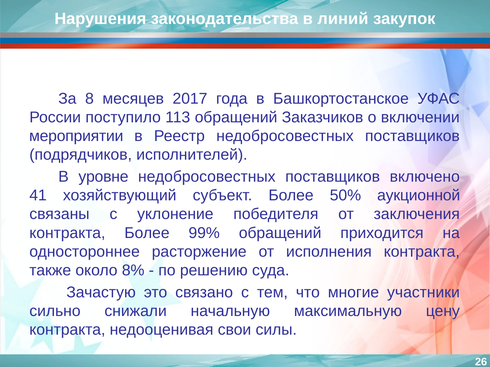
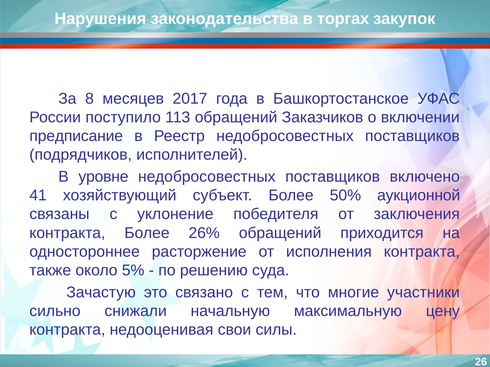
линий: линий -> торгах (343, 19)
мероприятии: мероприятии -> предписание (76, 136)
99%: 99% -> 26% (204, 233)
8%: 8% -> 5% (133, 271)
